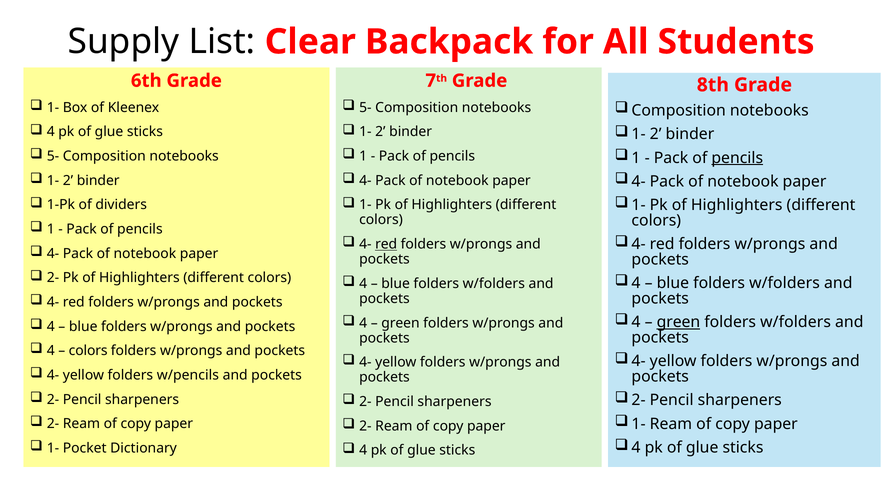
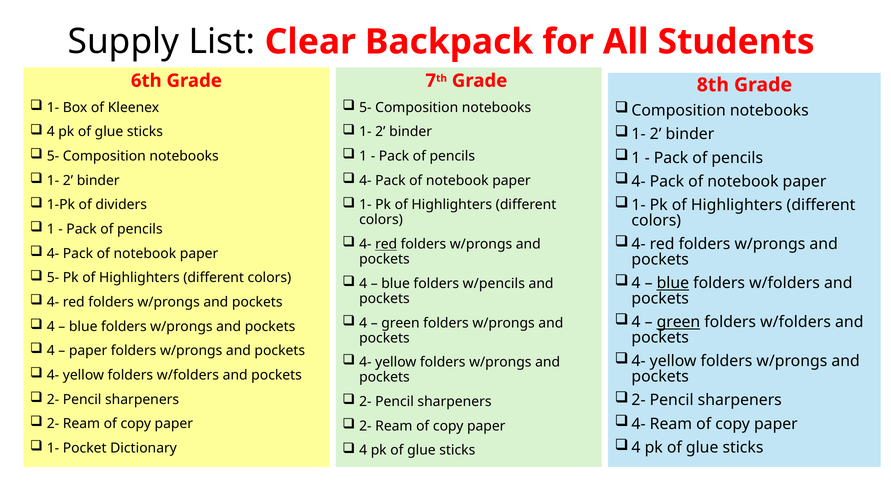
pencils underline: present -> none (737, 158)
2-: 2- -> 5- (53, 278)
blue underline: none -> present (673, 283)
w/folders: w/folders -> w/pencils (494, 284)
colors: colors -> paper (88, 351)
yellow folders w/pencils: w/pencils -> w/folders (188, 375)
1-: 1- -> 4- (639, 424)
